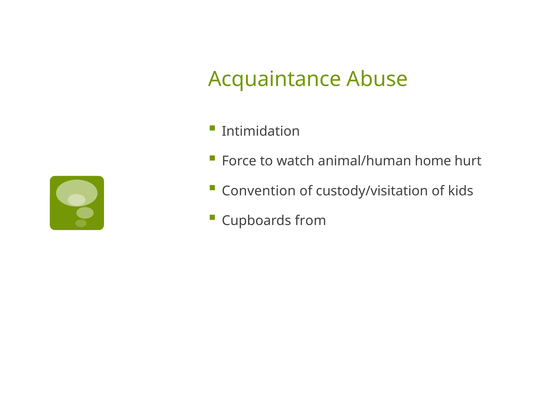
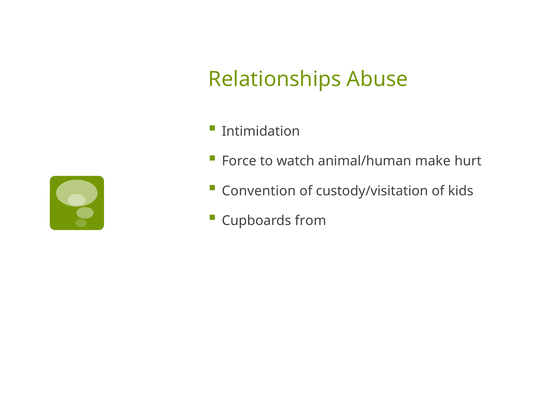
Acquaintance: Acquaintance -> Relationships (275, 79)
home: home -> make (433, 161)
